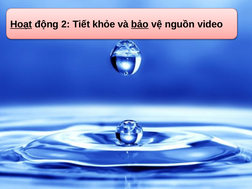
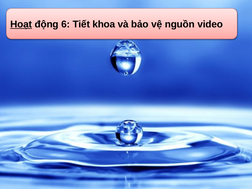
2: 2 -> 6 (66, 24)
khỏe: khỏe -> khoa (104, 24)
bảo underline: present -> none (140, 24)
